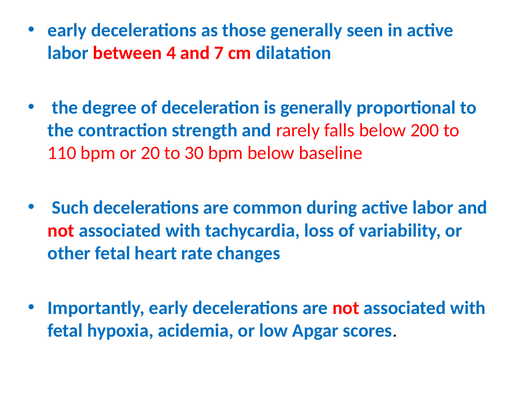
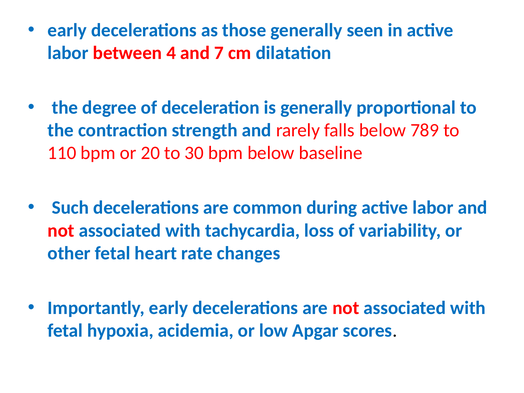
200: 200 -> 789 (425, 130)
